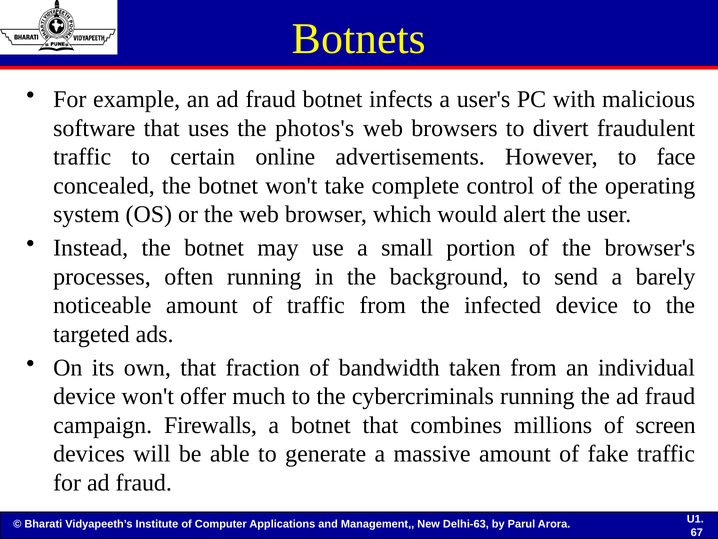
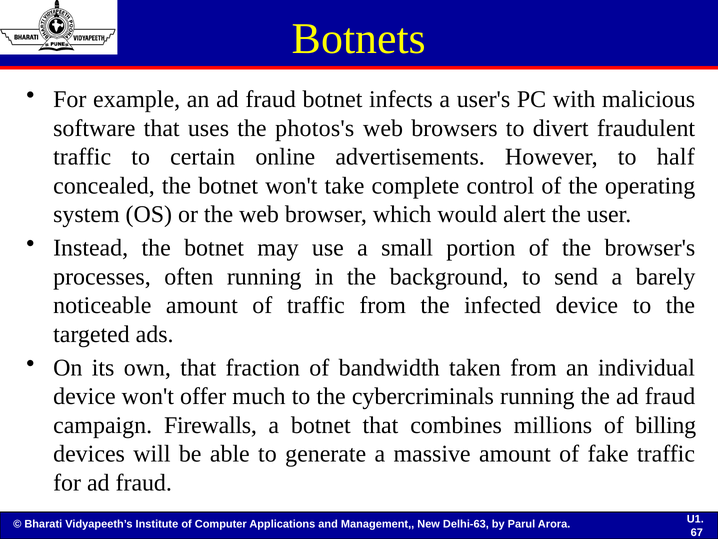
face: face -> half (676, 157)
screen: screen -> billing (666, 425)
